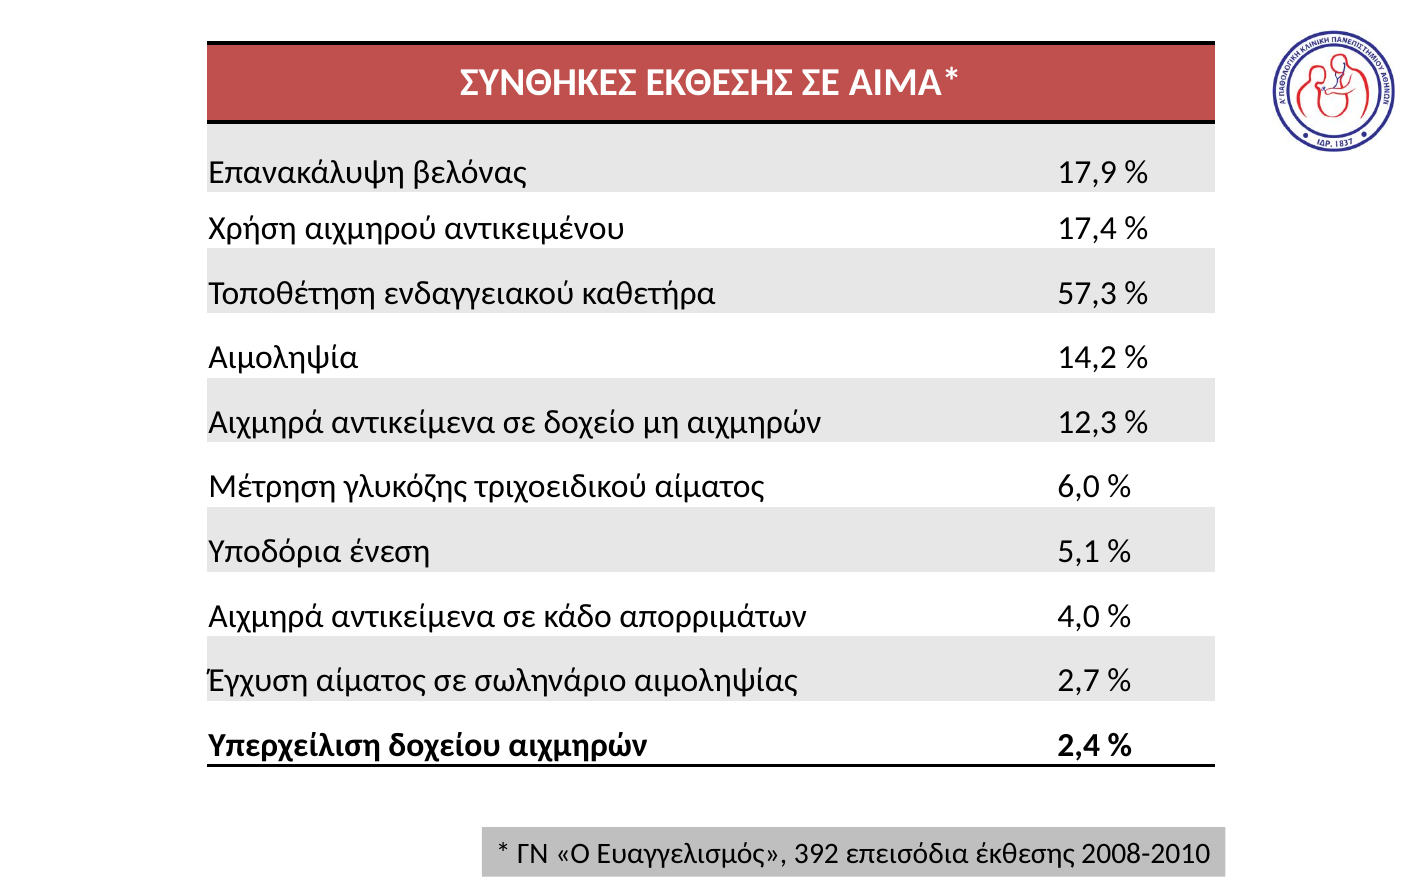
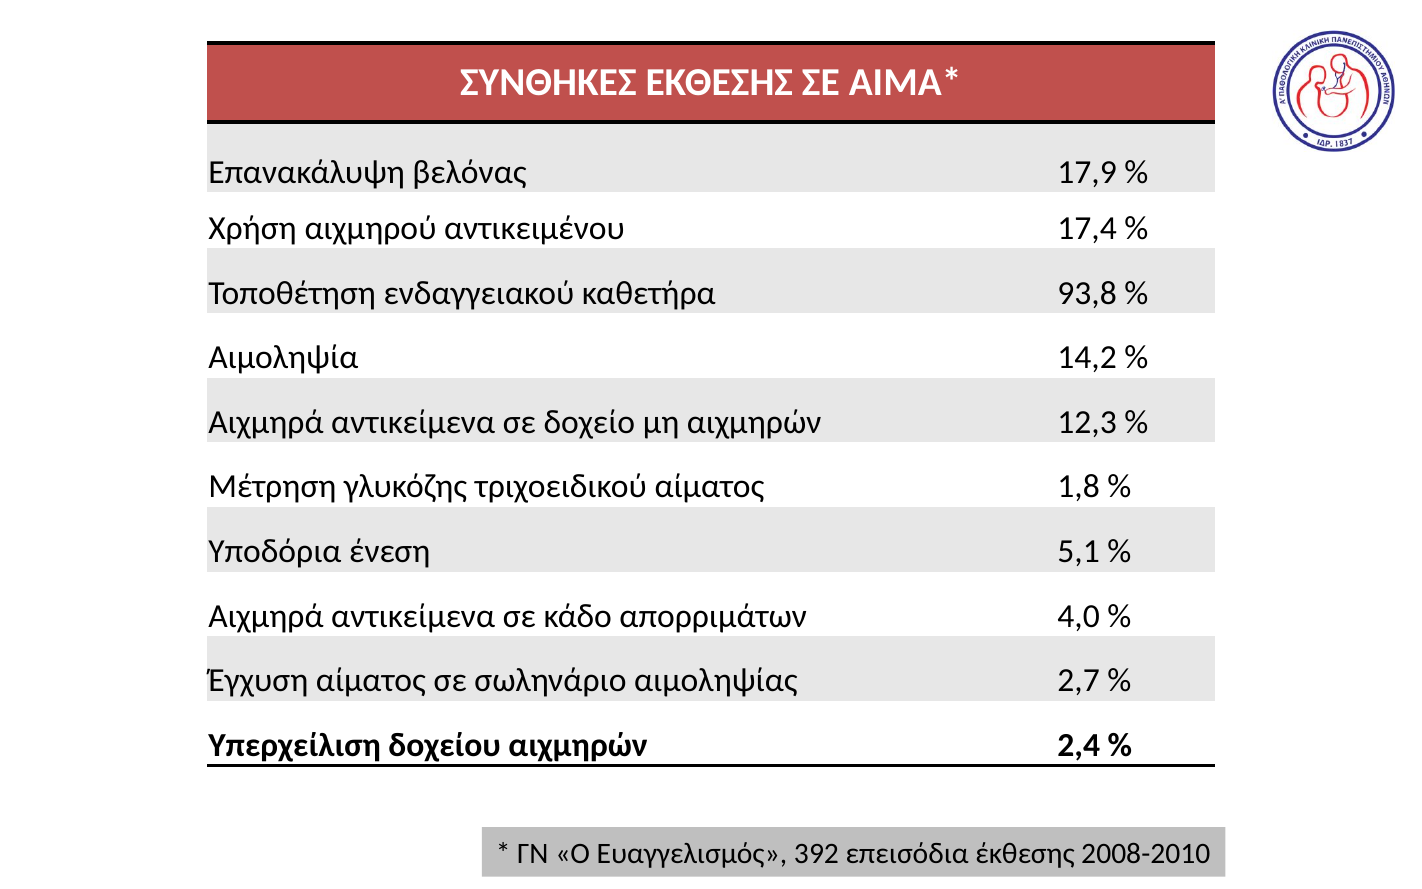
57,3: 57,3 -> 93,8 (1087, 293)
6,0: 6,0 -> 1,8 (1079, 487)
